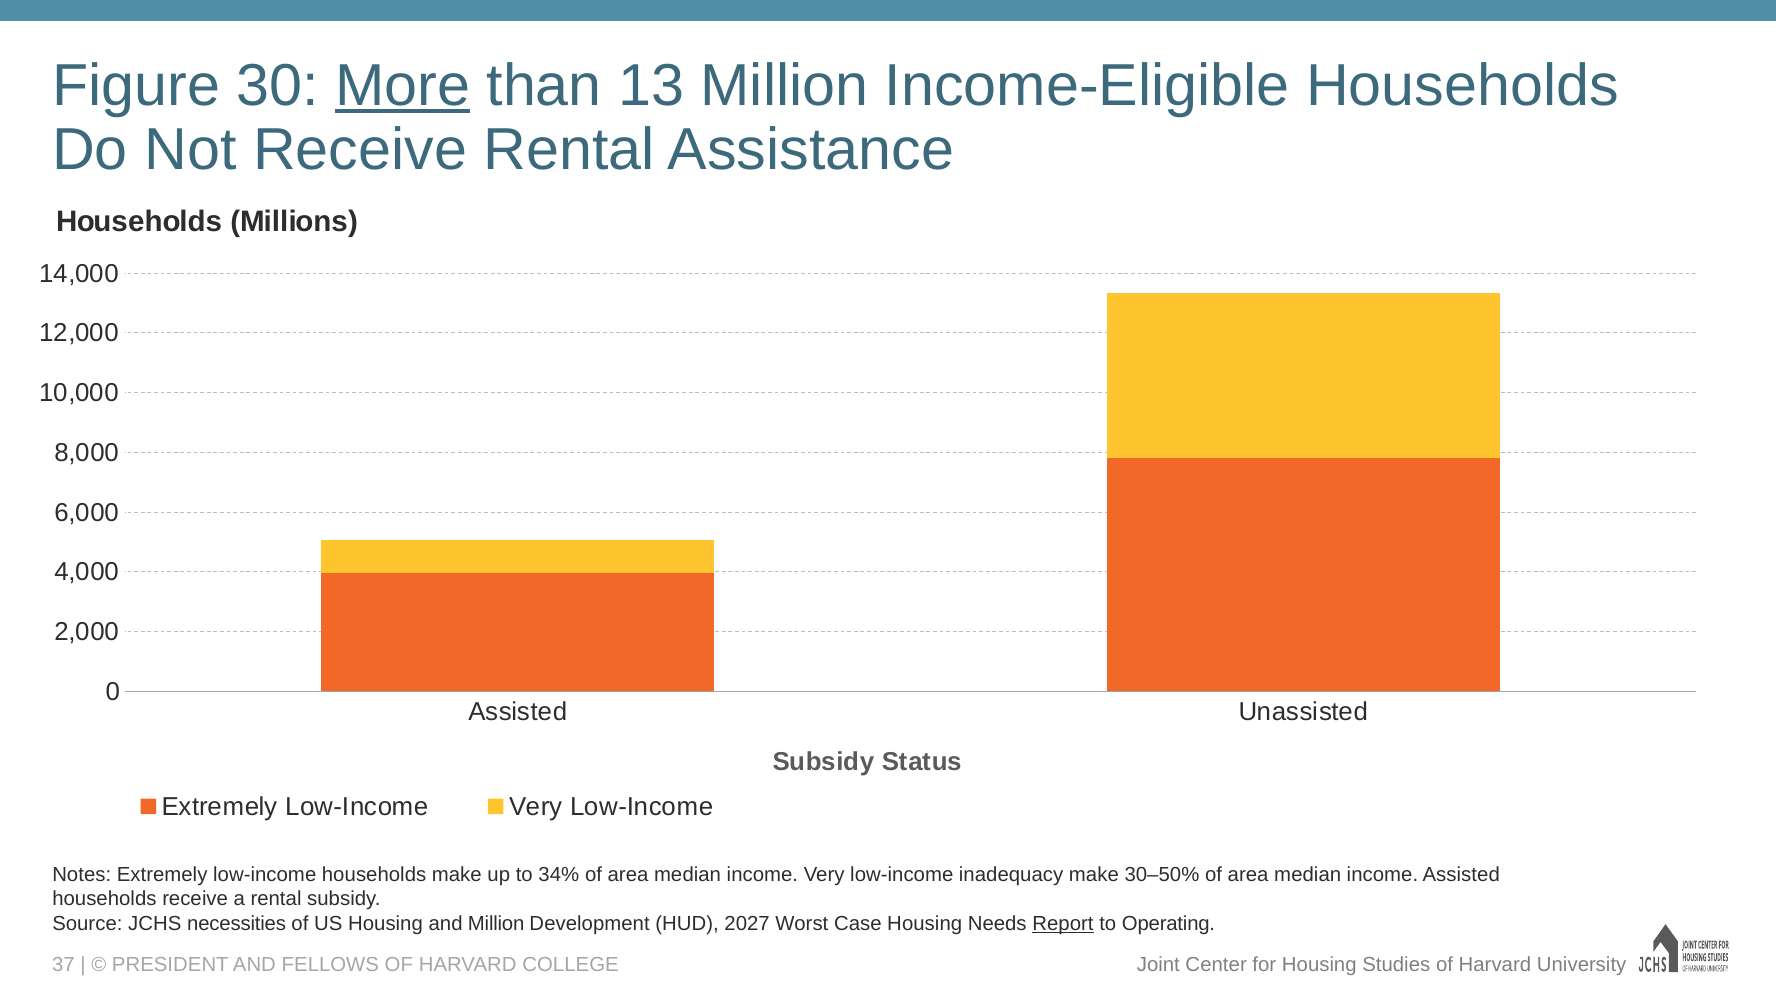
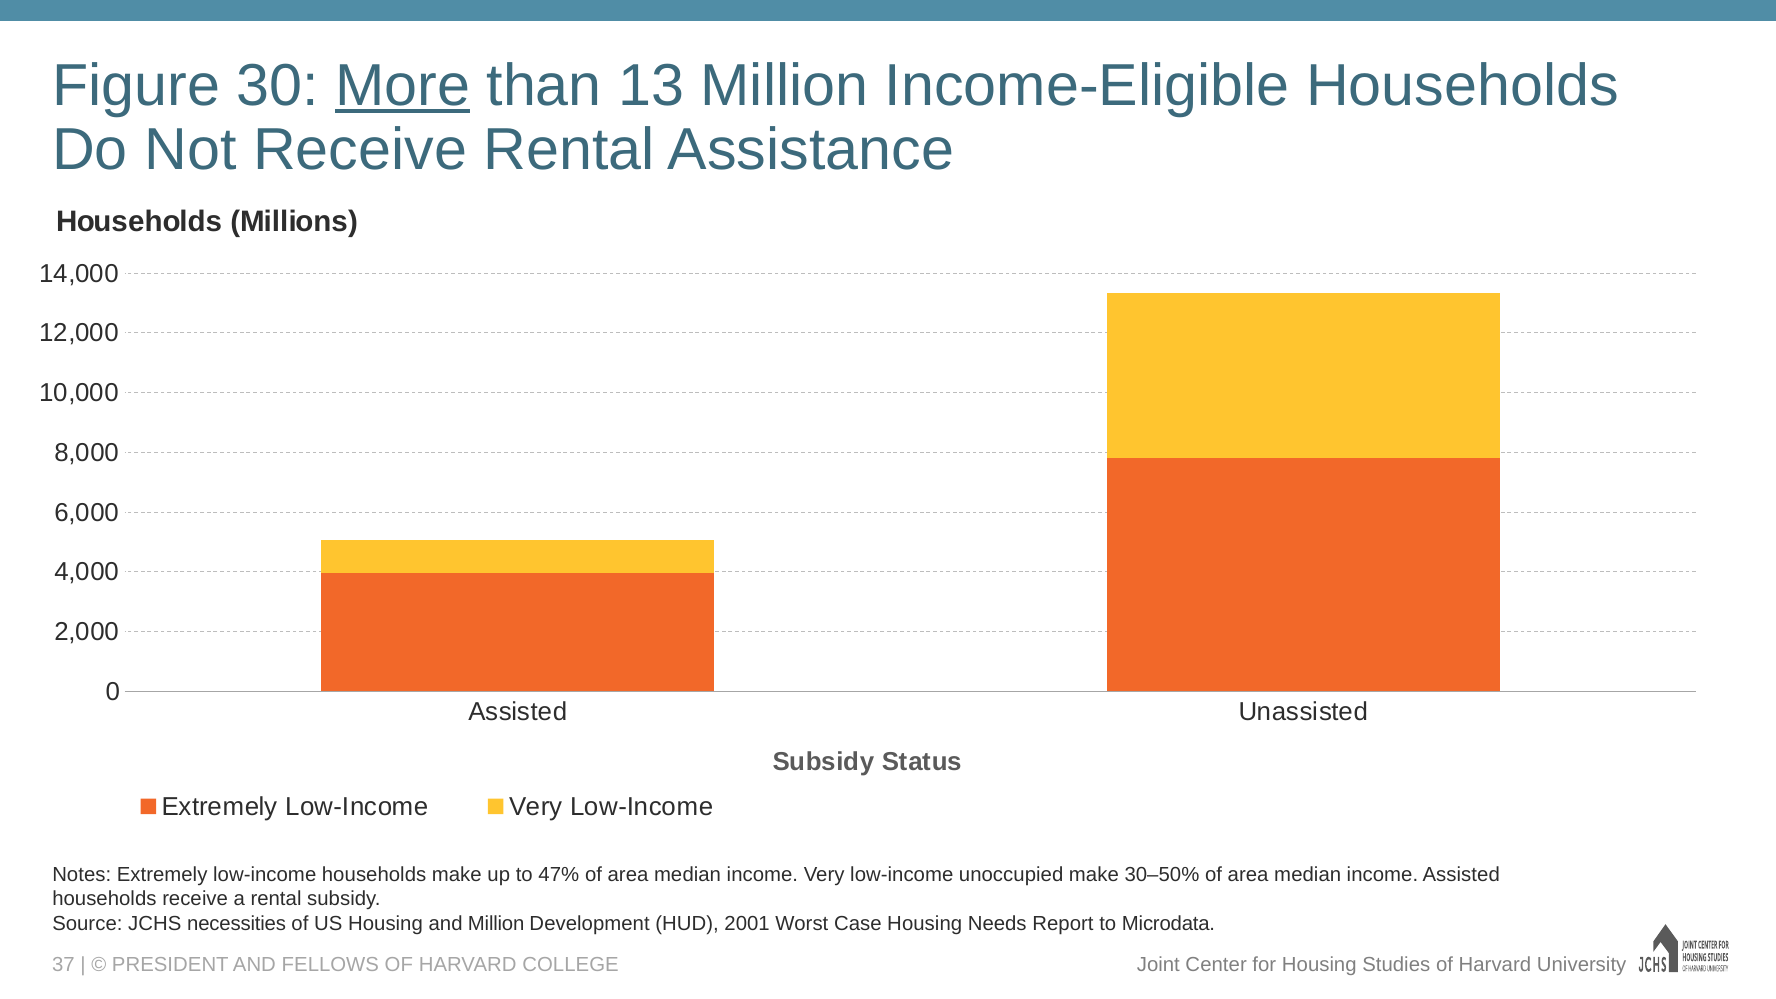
34%: 34% -> 47% (559, 875)
inadequacy: inadequacy -> unoccupied (1011, 875)
2027: 2027 -> 2001 (747, 924)
Report underline: present -> none (1063, 924)
Operating: Operating -> Microdata (1169, 924)
